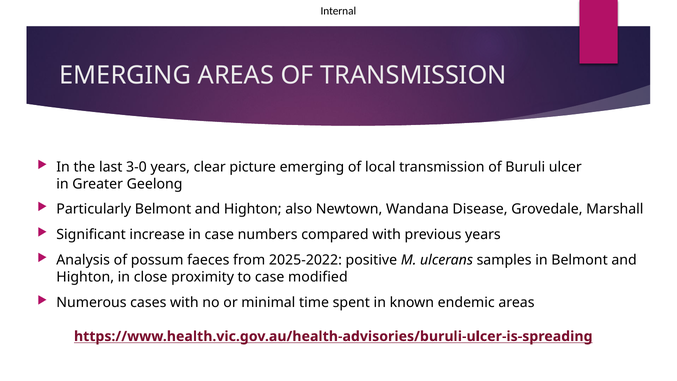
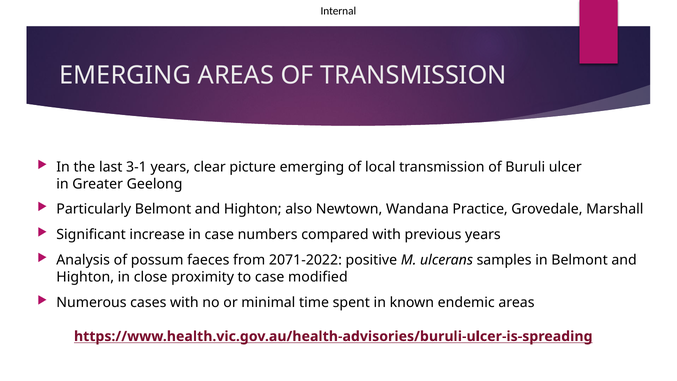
3-0: 3-0 -> 3-1 (136, 167)
Disease: Disease -> Practice (480, 209)
2025-2022: 2025-2022 -> 2071-2022 (305, 260)
